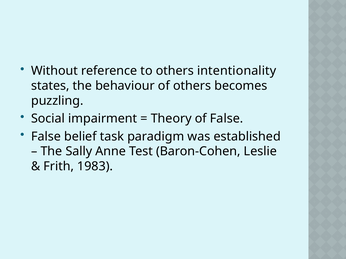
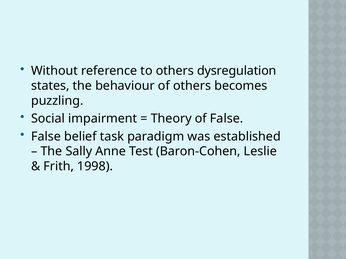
intentionality: intentionality -> dysregulation (237, 71)
1983: 1983 -> 1998 (95, 167)
